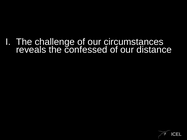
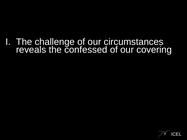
distance: distance -> covering (154, 50)
